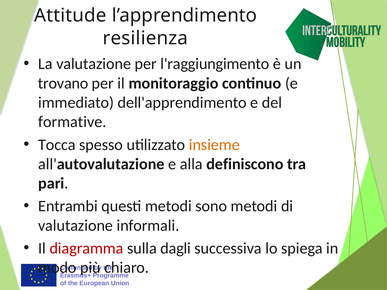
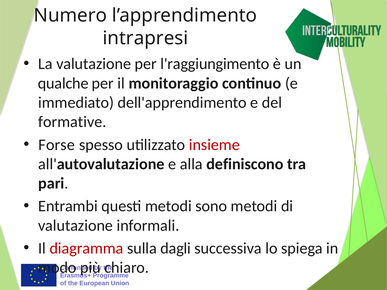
Attitude: Attitude -> Numero (70, 16)
resilienza: resilienza -> intrapresi (145, 38)
trovano: trovano -> qualche (63, 83)
Tocca: Tocca -> Forse (57, 145)
insieme colour: orange -> red (214, 145)
